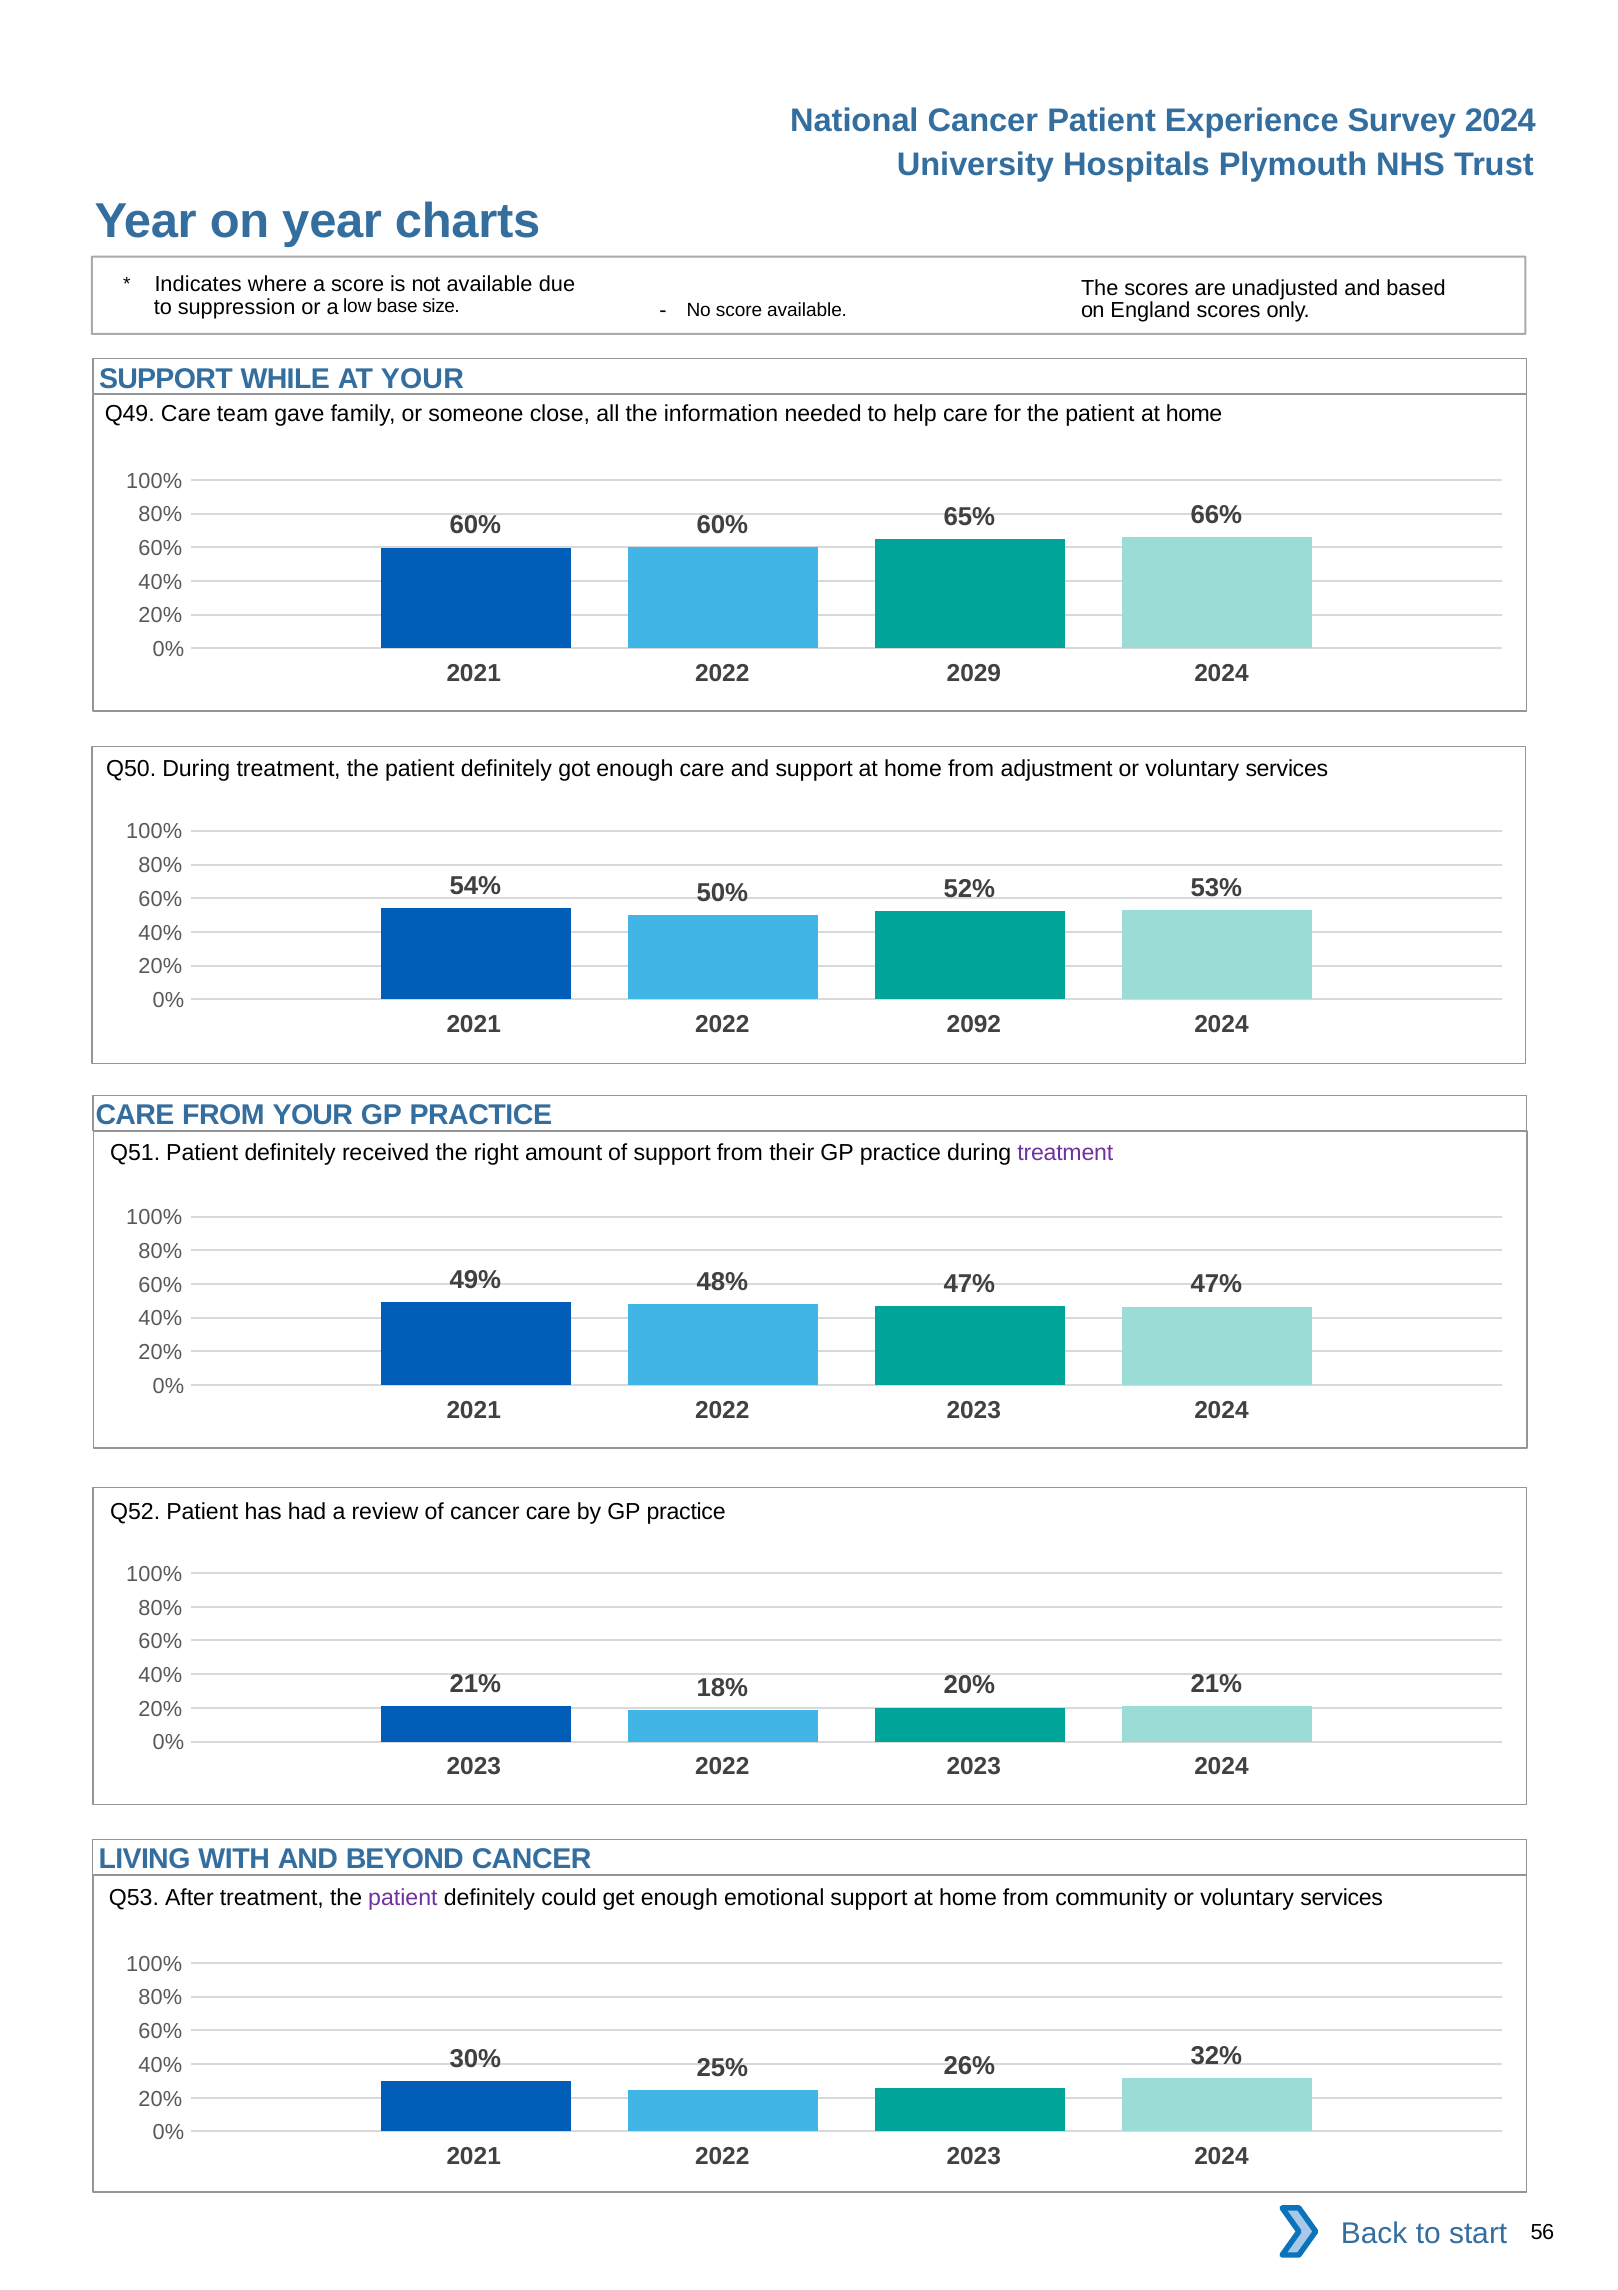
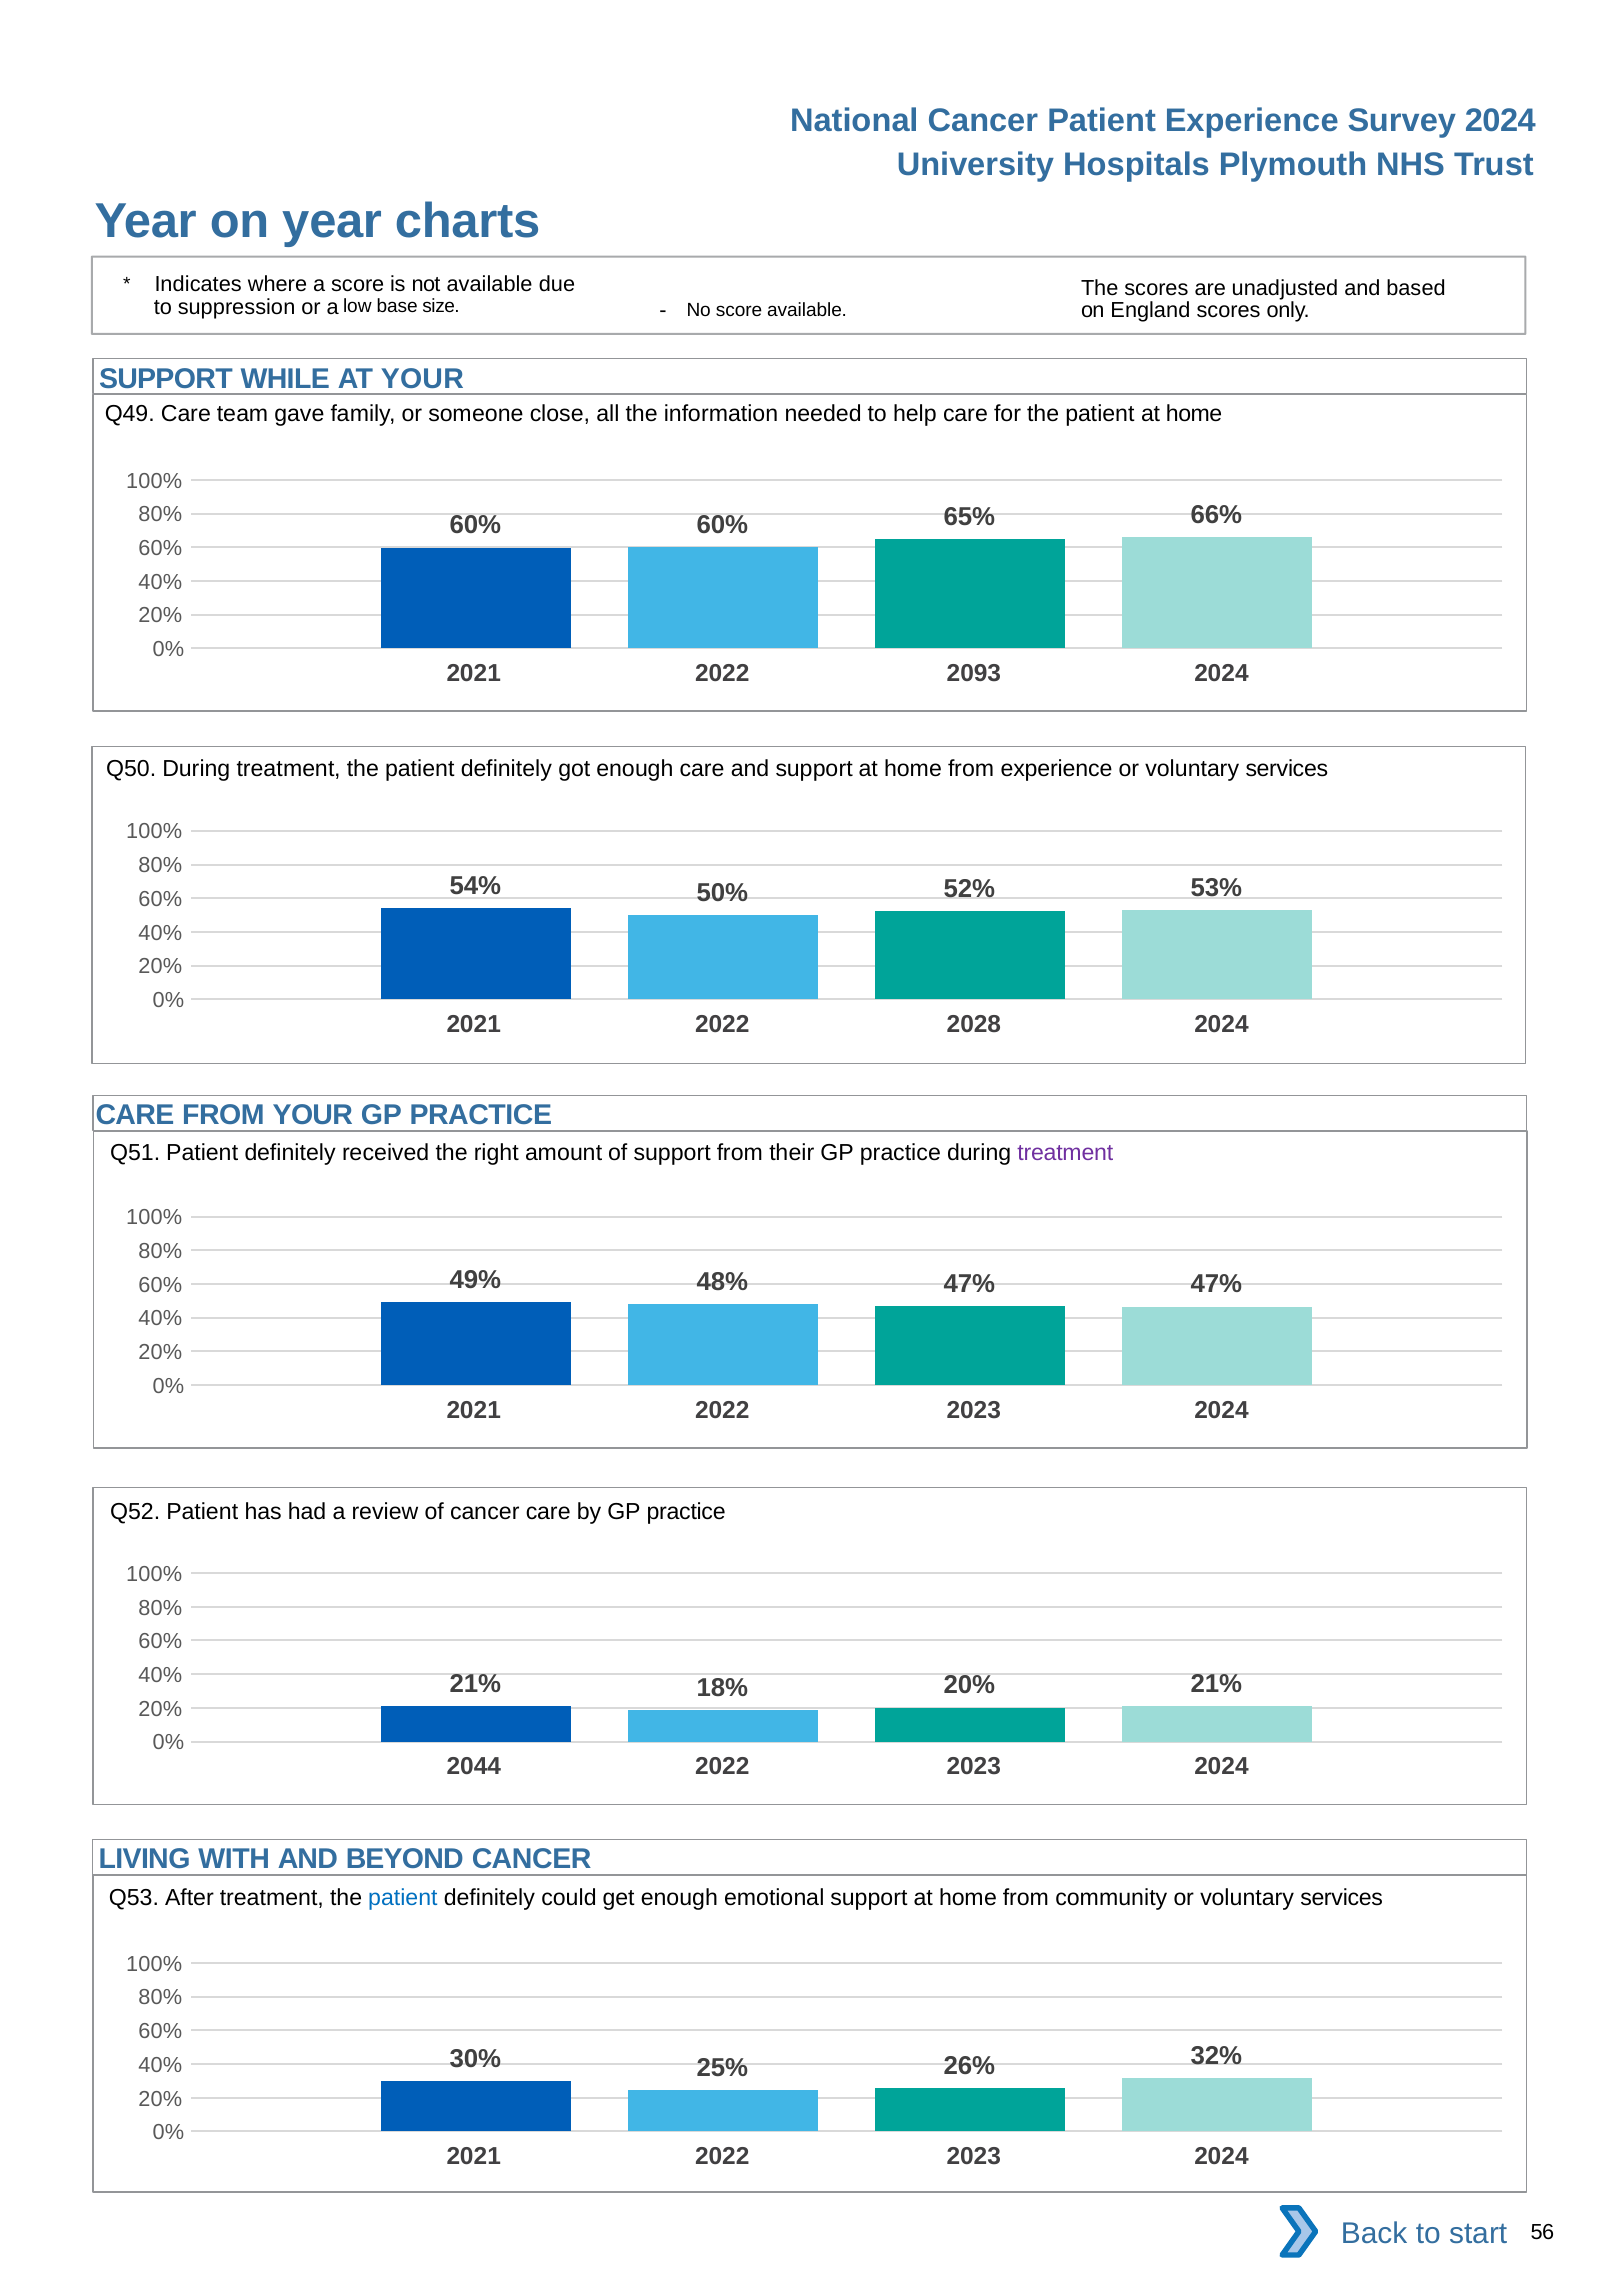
2029: 2029 -> 2093 (974, 673)
from adjustment: adjustment -> experience (1056, 769)
2092: 2092 -> 2028 (974, 1024)
2023: 2023 -> 2044 (474, 1766)
patient colour: purple -> blue (403, 1898)
